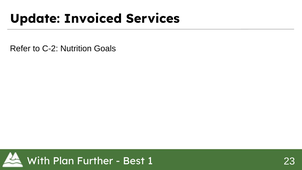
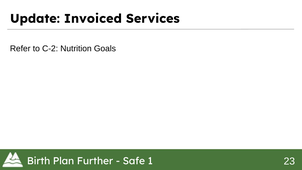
With: With -> Birth (39, 161)
Best: Best -> Safe (134, 161)
